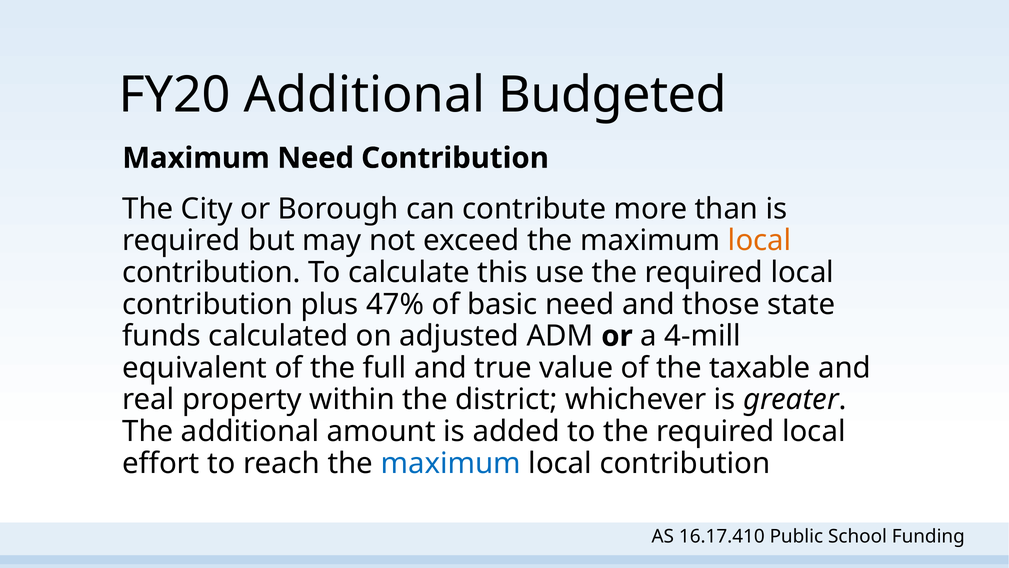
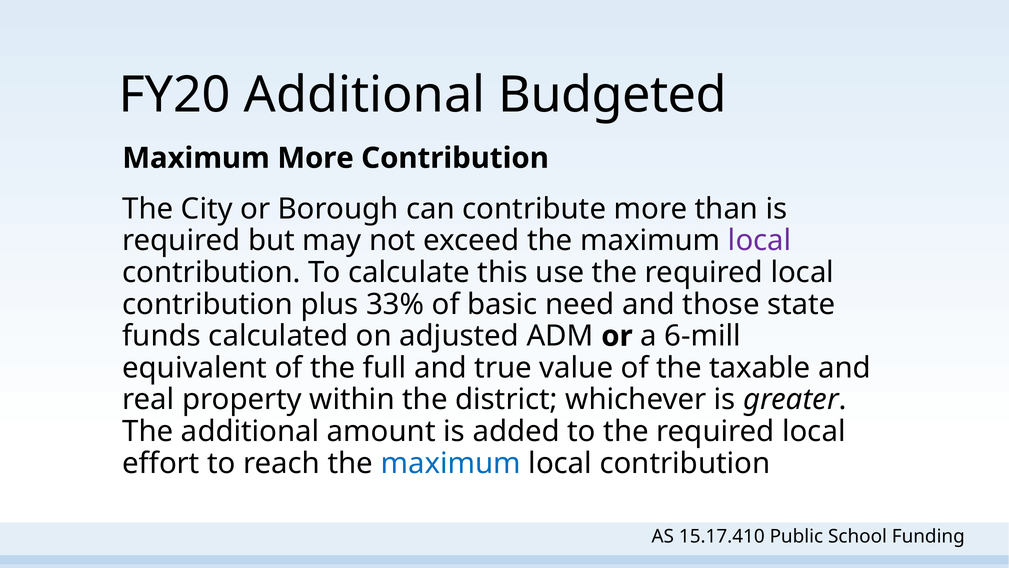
Maximum Need: Need -> More (316, 158)
local colour: orange -> purple (760, 240)
47%: 47% -> 33% (395, 304)
4-mill: 4-mill -> 6-mill (703, 336)
16.17.410: 16.17.410 -> 15.17.410 (722, 536)
